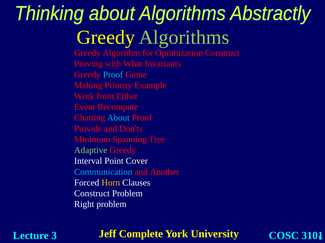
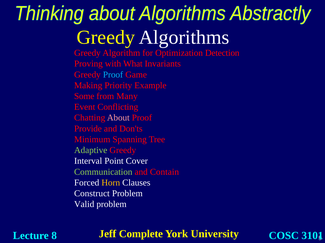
Algorithms colour: light green -> white (184, 37)
Optimization Construct: Construct -> Detection (222, 53)
Work: Work -> Some (84, 96)
Either: Either -> Many (127, 96)
Recompute: Recompute -> Conflicting (118, 107)
About colour: light blue -> pink (118, 118)
Communication colour: light blue -> light green (103, 172)
Another: Another -> Contain (164, 172)
Right: Right -> Valid (84, 205)
3: 3 -> 8 (54, 236)
